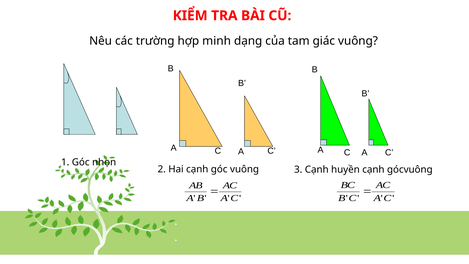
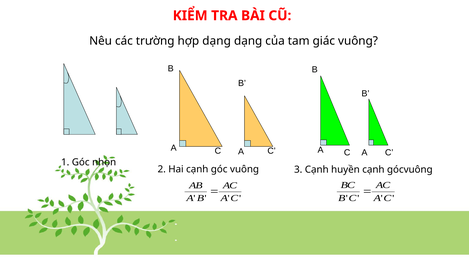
hợp minh: minh -> dạng (217, 41)
